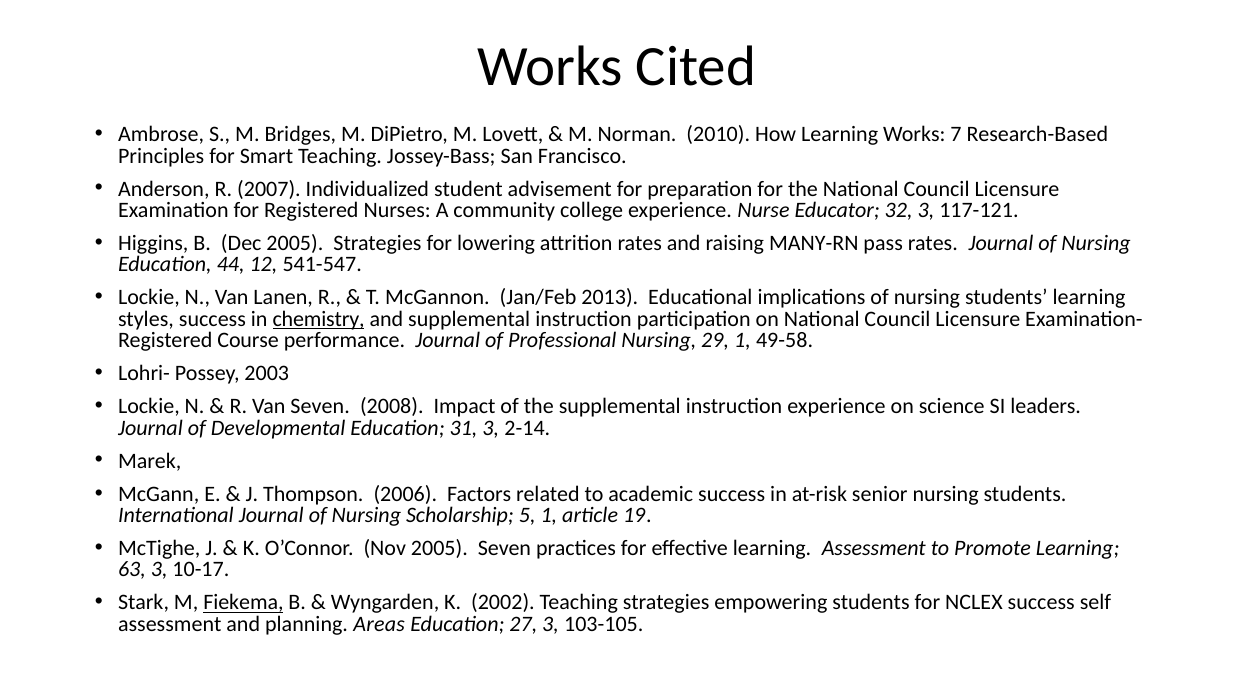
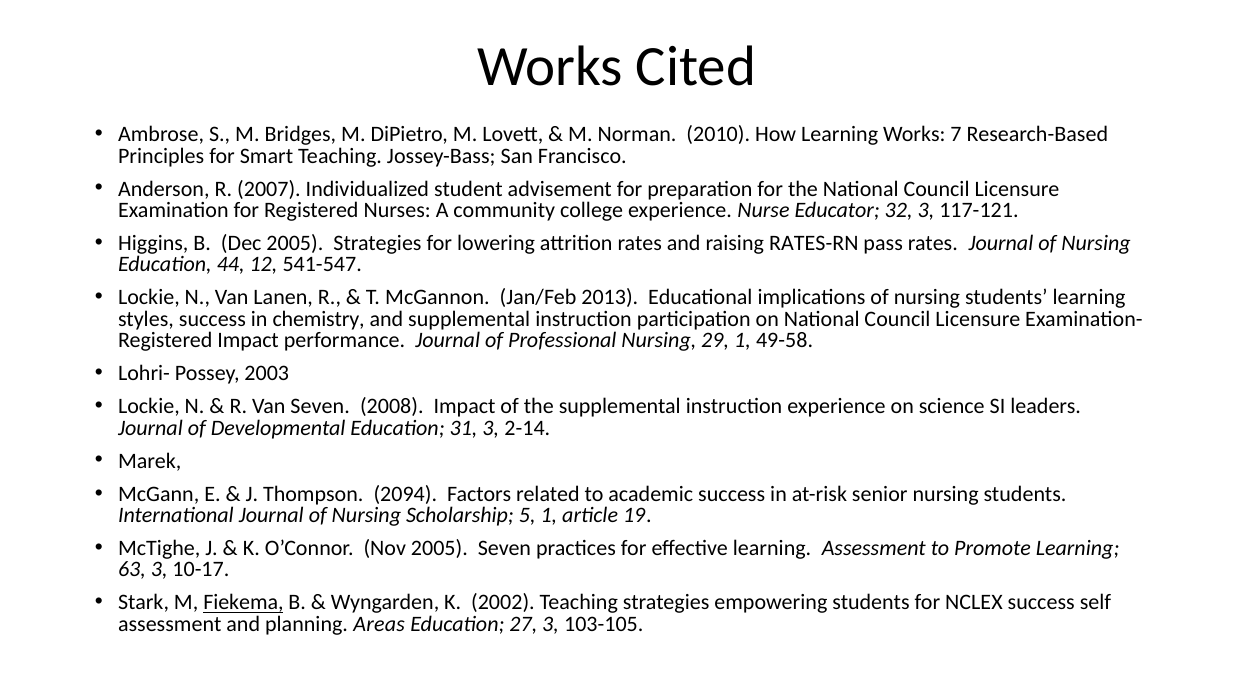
MANY-RN: MANY-RN -> RATES-RN (814, 243)
chemistry underline: present -> none (319, 319)
Registered Course: Course -> Impact (248, 340)
2006: 2006 -> 2094 (405, 494)
